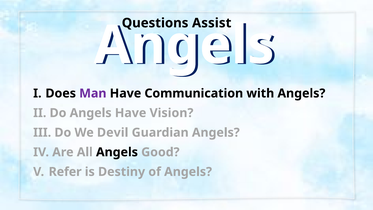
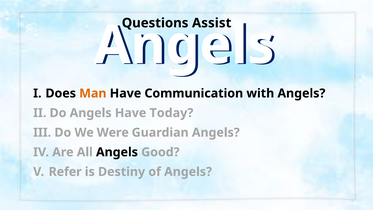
Man colour: purple -> orange (93, 93)
Vision: Vision -> Today (171, 113)
Devil: Devil -> Were (113, 132)
